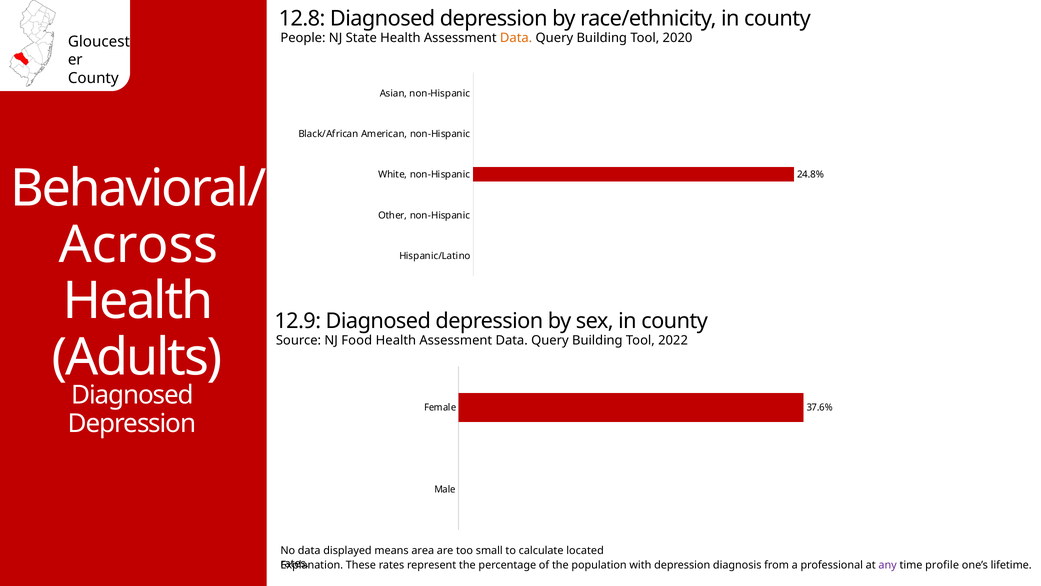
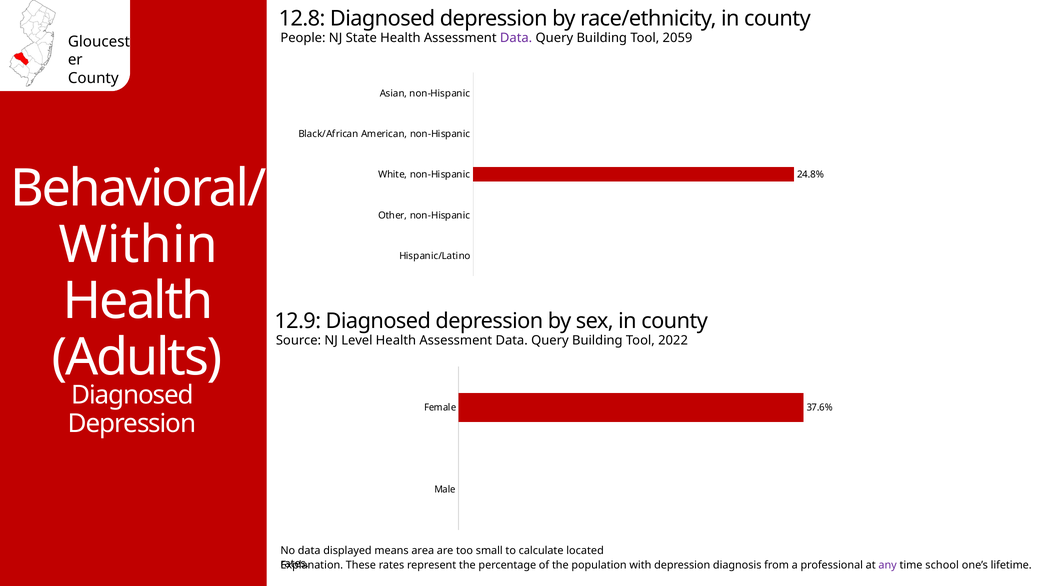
Data colour: orange -> purple (516, 38)
2020: 2020 -> 2059 (678, 38)
Across: Across -> Within (138, 245)
Food: Food -> Level (357, 340)
profile: profile -> school (942, 565)
